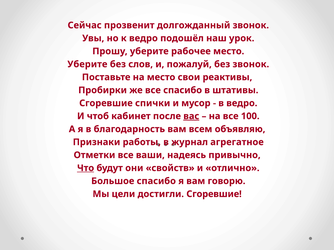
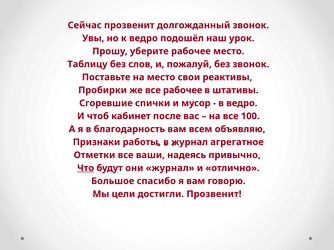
Уберите: Уберите -> Таблицу (87, 64)
все спасибо: спасибо -> рабочее (183, 90)
вас underline: present -> none (191, 116)
они свойств: свойств -> журнал (170, 168)
достигли Сгоревшие: Сгоревшие -> Прозвенит (214, 194)
